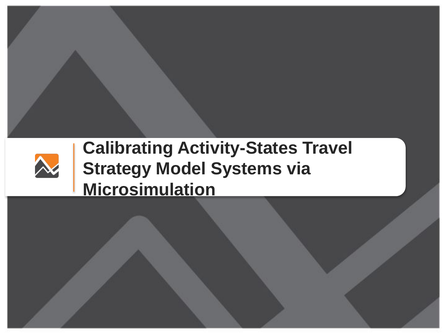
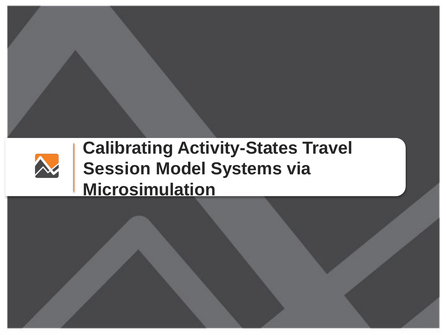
Strategy: Strategy -> Session (117, 169)
